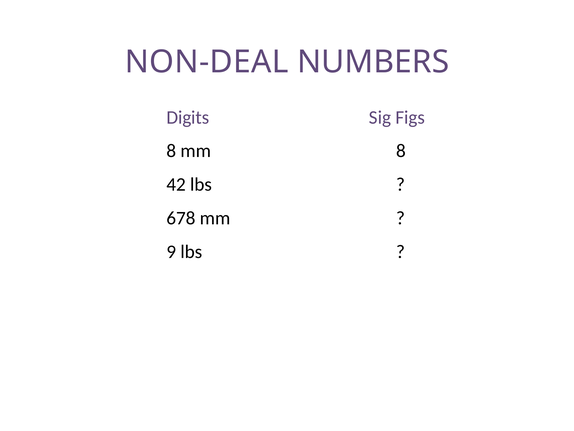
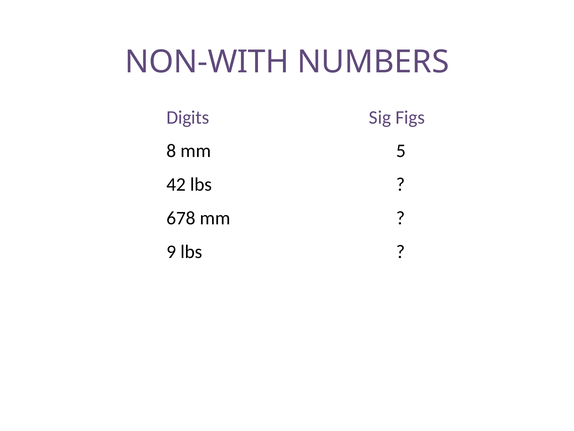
NON-DEAL: NON-DEAL -> NON-WITH (207, 62)
mm 8: 8 -> 5 (401, 151)
